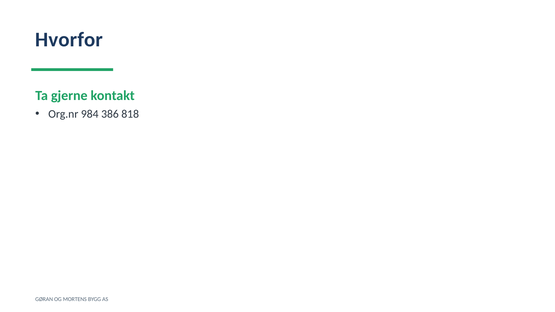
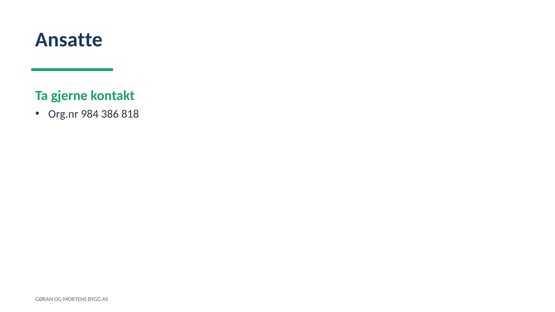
Hvorfor: Hvorfor -> Ansatte (69, 40)
